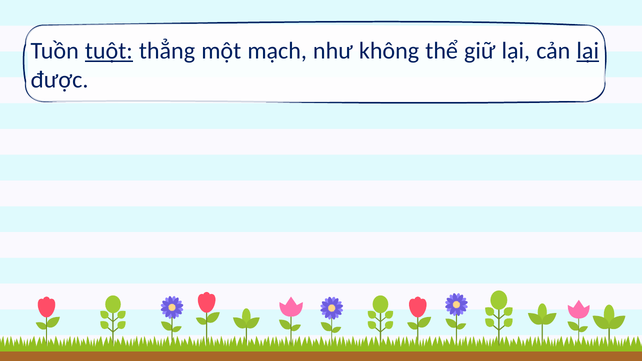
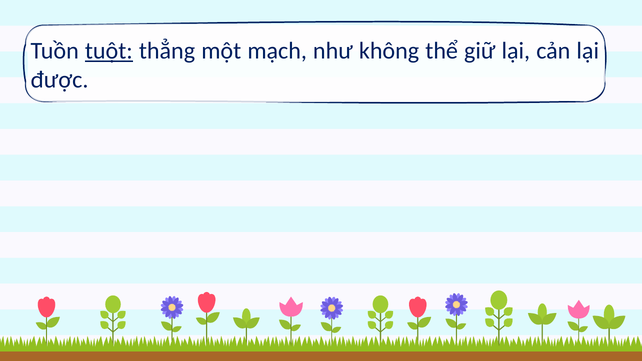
lại underline: present -> none (588, 51)
